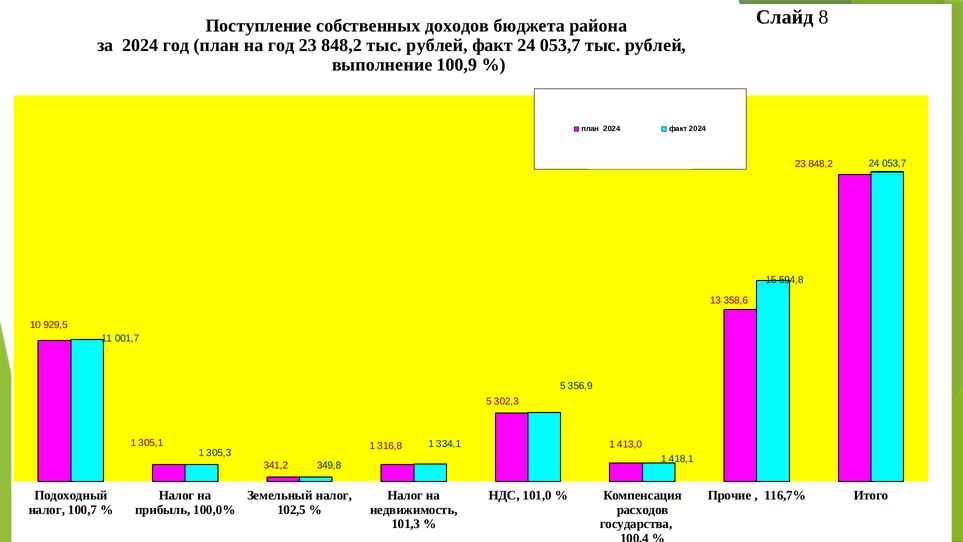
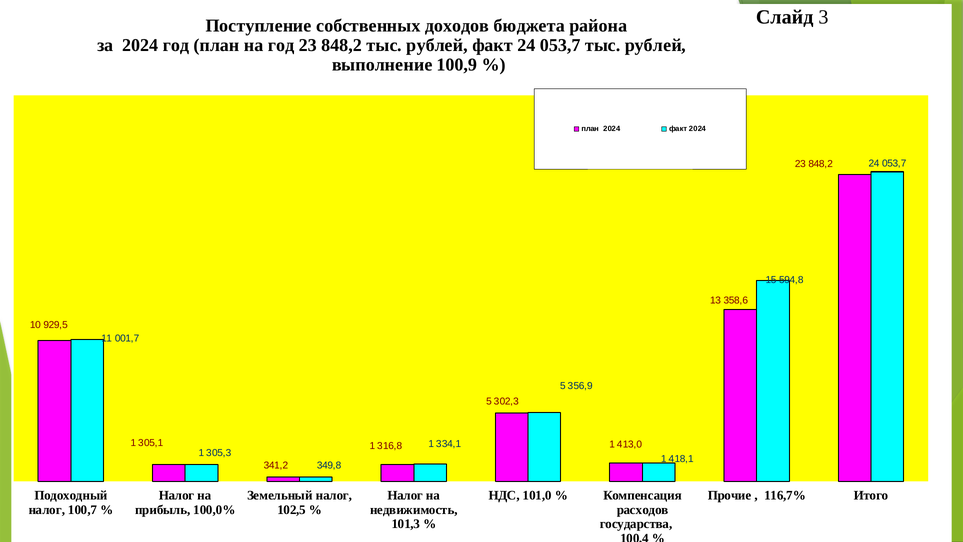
8: 8 -> 3 (823, 17)
